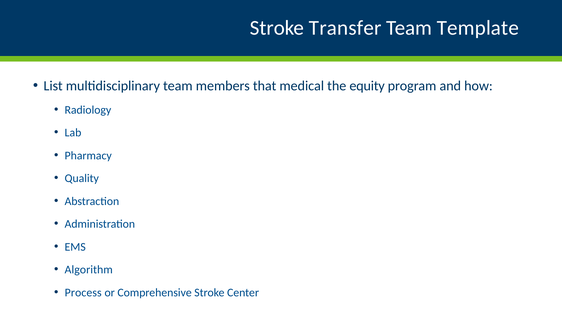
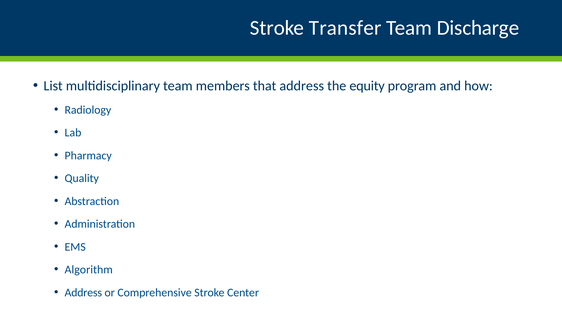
Template: Template -> Discharge (478, 28)
that medical: medical -> address (302, 86)
Process: Process -> Address (83, 293)
